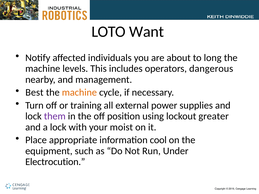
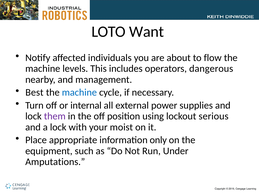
long: long -> flow (213, 58)
machine colour: orange -> blue (79, 93)
training: training -> internal (86, 106)
greater: greater -> serious (214, 116)
cool: cool -> only (158, 140)
Electrocution: Electrocution -> Amputations (55, 162)
